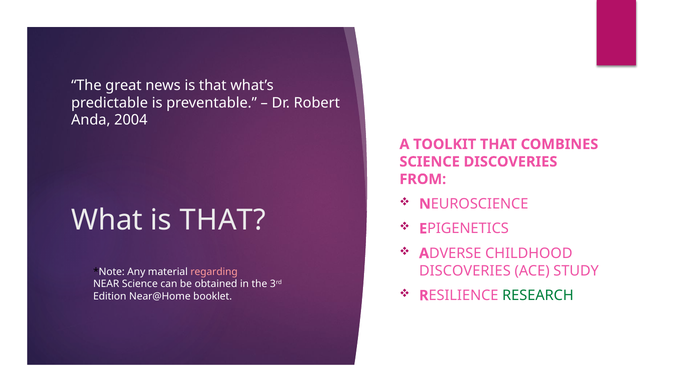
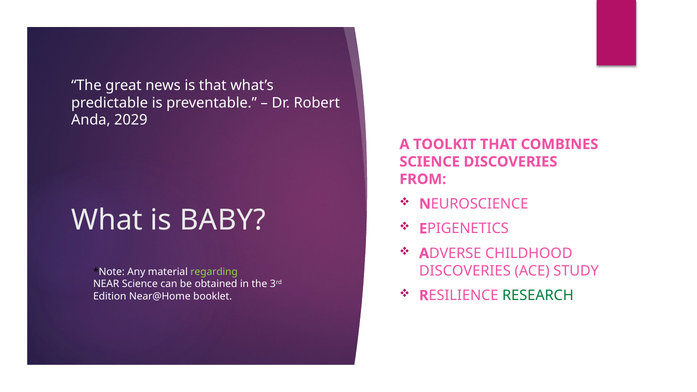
2004: 2004 -> 2029 (131, 120)
What is THAT: THAT -> BABY (223, 220)
regarding colour: pink -> light green (214, 272)
